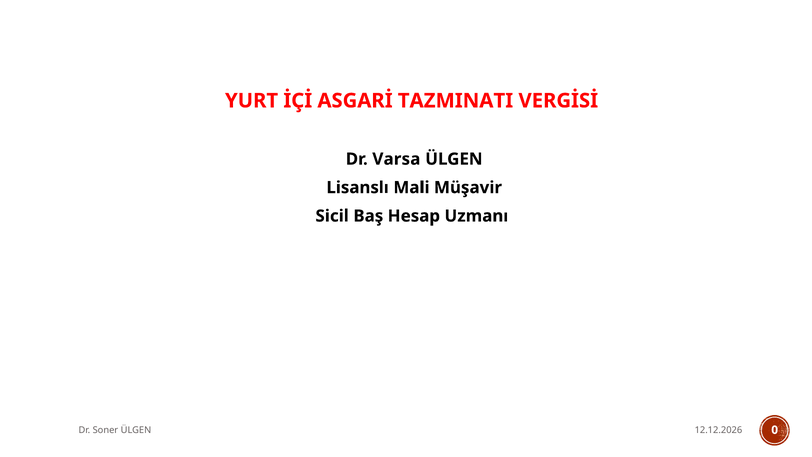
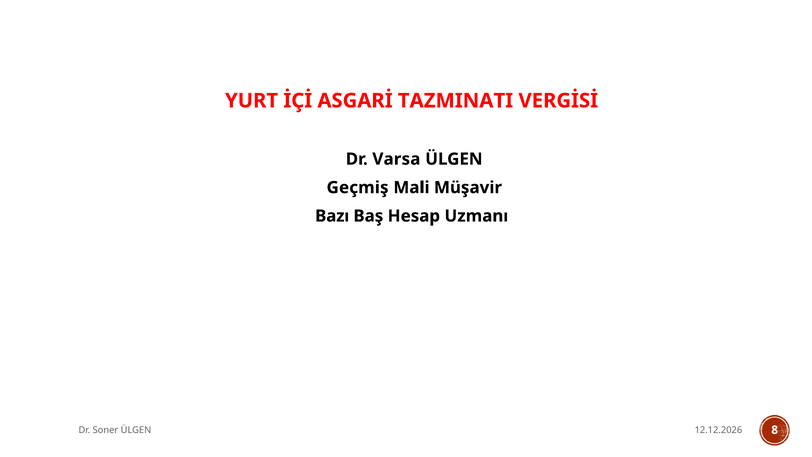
Lisanslı: Lisanslı -> Geçmiş (358, 187)
Sicil: Sicil -> Bazı (332, 216)
0: 0 -> 8 (775, 430)
